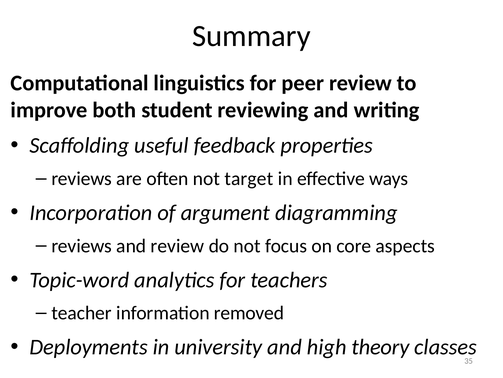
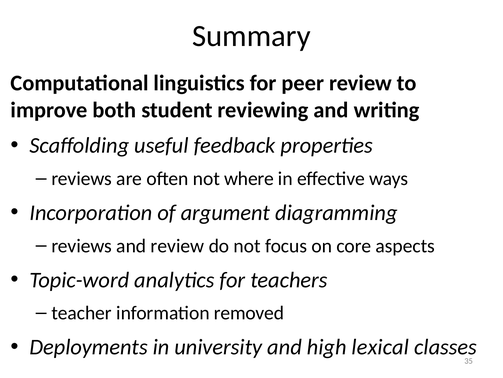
target: target -> where (249, 178)
theory: theory -> lexical (380, 346)
